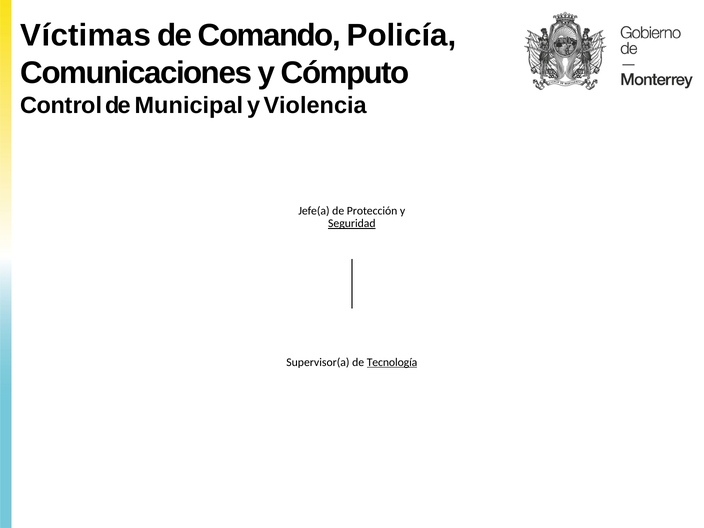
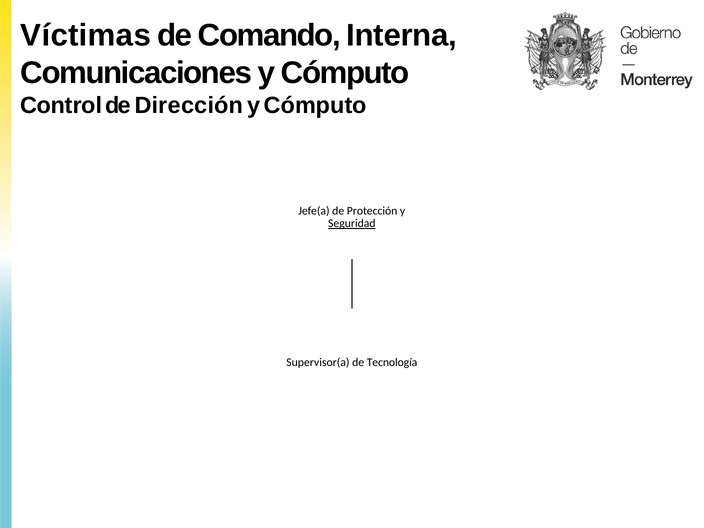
Policía: Policía -> Interna (402, 35)
Municipal: Municipal -> Dirección (189, 105)
Violencia: Violencia -> Cómputo (315, 105)
Tecnología underline: present -> none (392, 362)
